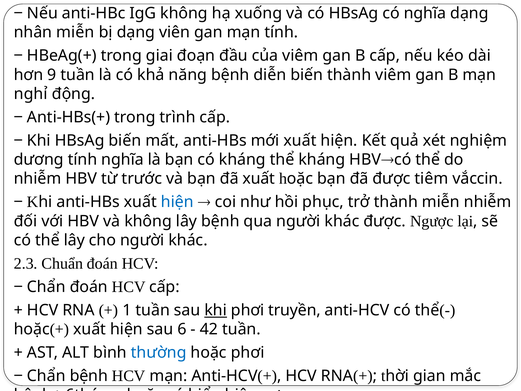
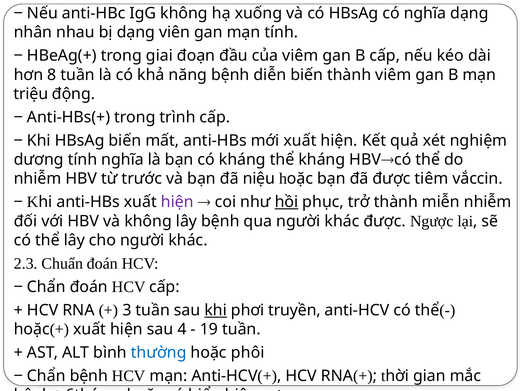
nhân miễn: miễn -> nhau (75, 32)
9: 9 -> 8 (52, 75)
nghỉ: nghỉ -> triệu (31, 94)
đã xuất: xuất -> niệu (259, 179)
hiện colour: blue -> purple (177, 202)
hồi underline: none -> present (286, 202)
1: 1 -> 3 (127, 310)
6: 6 -> 4 (182, 329)
42: 42 -> 19 (209, 329)
hoặc phơi: phơi -> phôi (248, 352)
